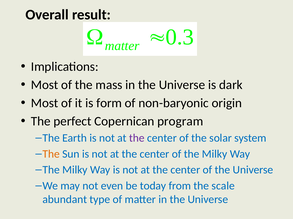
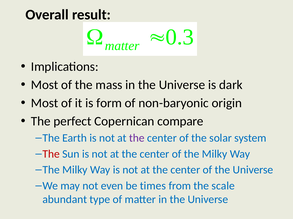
program: program -> compare (180, 122)
The colour: orange -> red (51, 154)
today: today -> times (153, 186)
